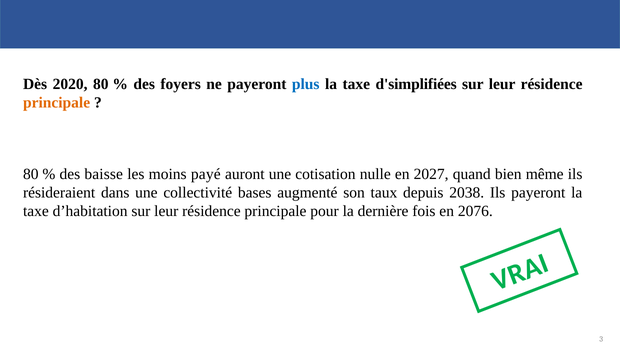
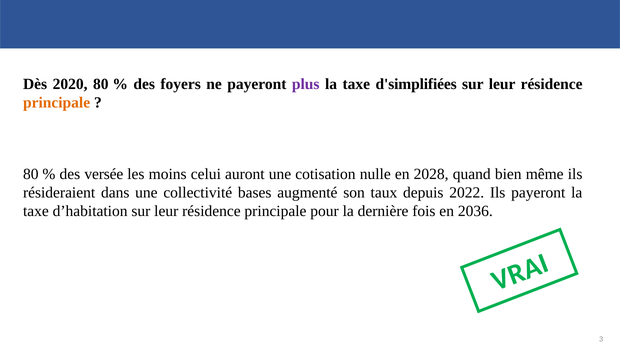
plus colour: blue -> purple (306, 84)
baisse: baisse -> versée (104, 174)
payé: payé -> celui (206, 174)
2027: 2027 -> 2028 (431, 174)
2038: 2038 -> 2022 (467, 193)
2076: 2076 -> 2036 (475, 211)
